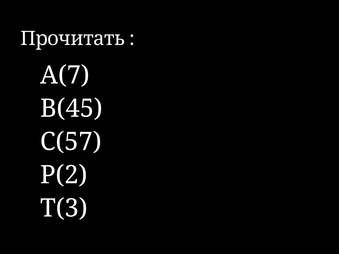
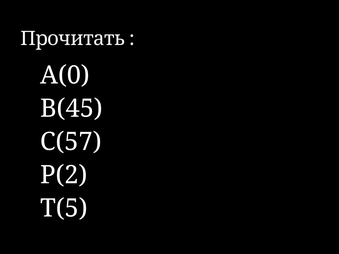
А(7: А(7 -> А(0 (65, 75)
Т(3: Т(3 -> Т(5 (64, 209)
